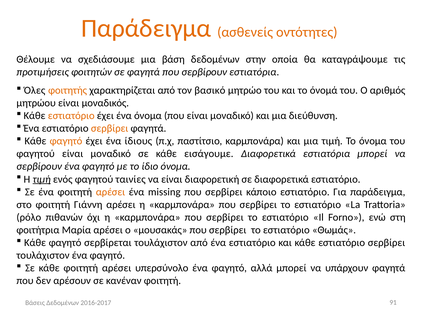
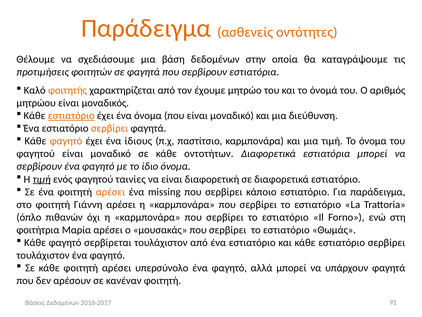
Όλες: Όλες -> Καλό (35, 90)
βασικό: βασικό -> έχουμε (210, 90)
εστιατόριο underline: none -> present (71, 116)
εισάγουμε: εισάγουμε -> οντοτήτων (209, 154)
ρόλο: ρόλο -> όπλο (29, 217)
